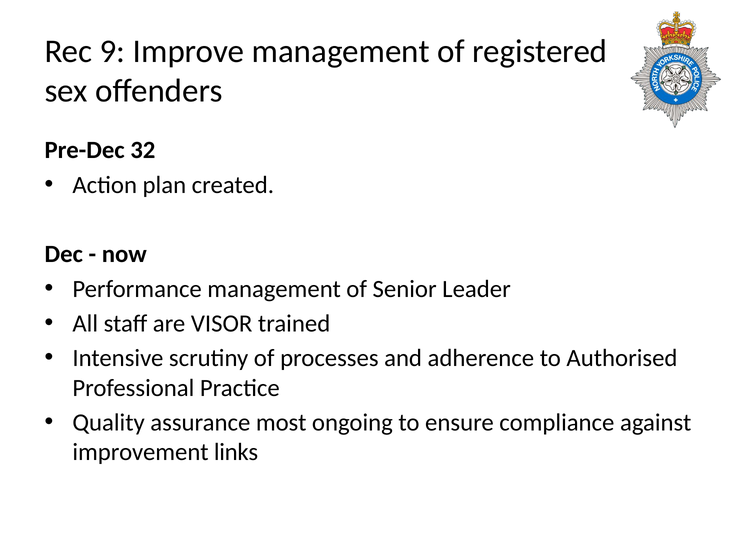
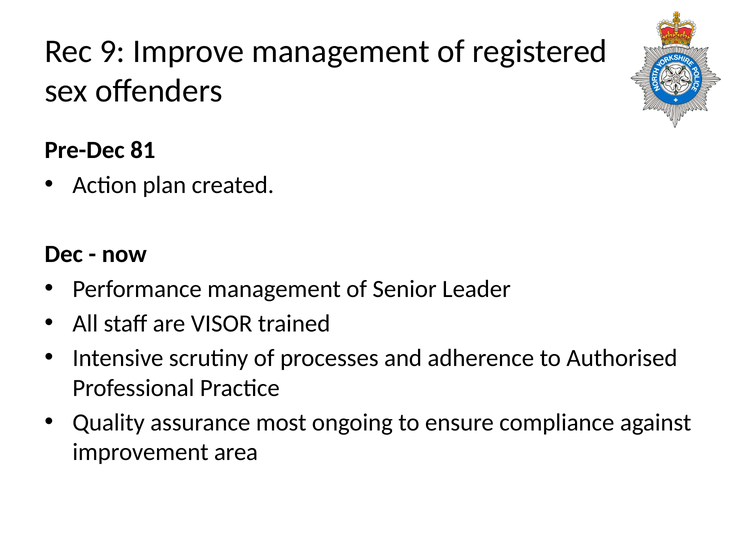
32: 32 -> 81 (143, 150)
links: links -> area (236, 452)
